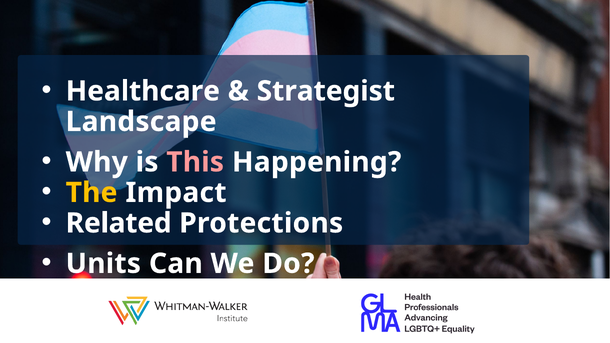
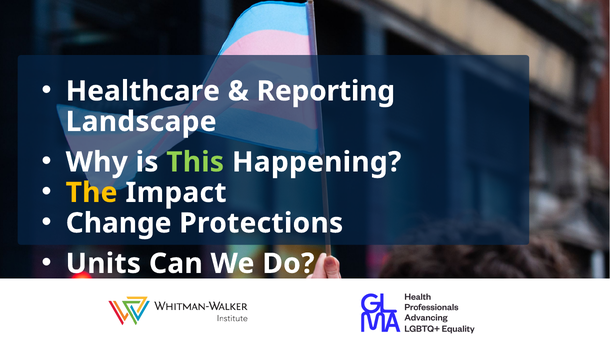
Strategist: Strategist -> Reporting (326, 91)
This colour: pink -> light green (195, 162)
Related: Related -> Change (119, 223)
